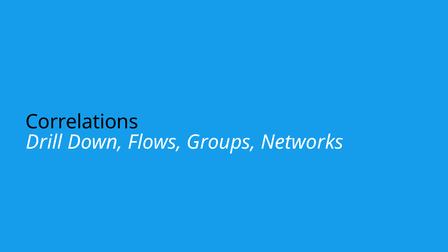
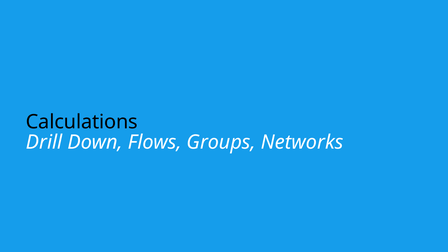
Correlations: Correlations -> Calculations (82, 122)
